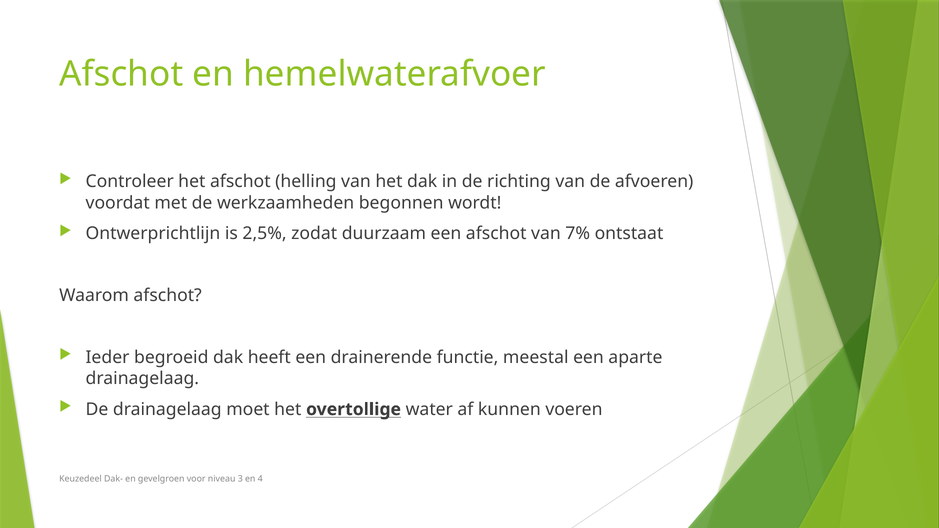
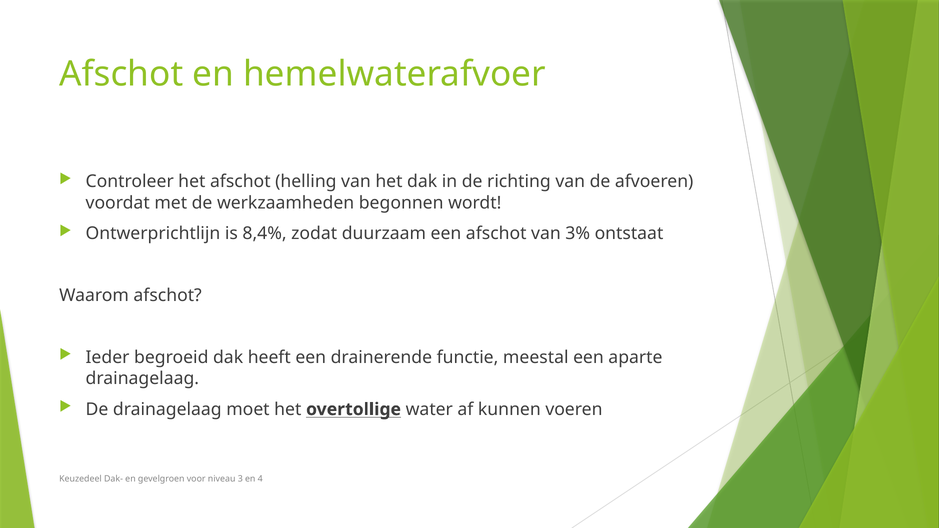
2,5%: 2,5% -> 8,4% (265, 234)
7%: 7% -> 3% (578, 234)
